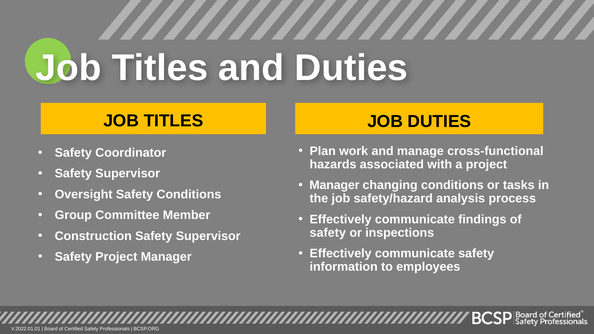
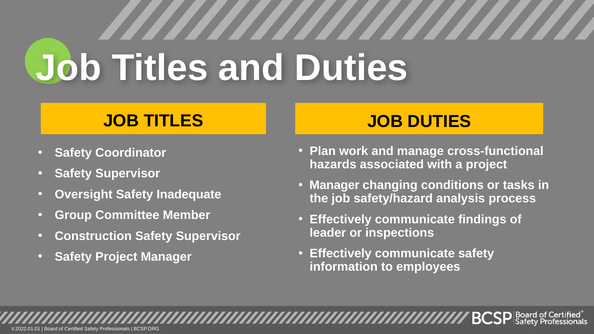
Safety Conditions: Conditions -> Inadequate (189, 194)
safety: safety -> leader (328, 233)
